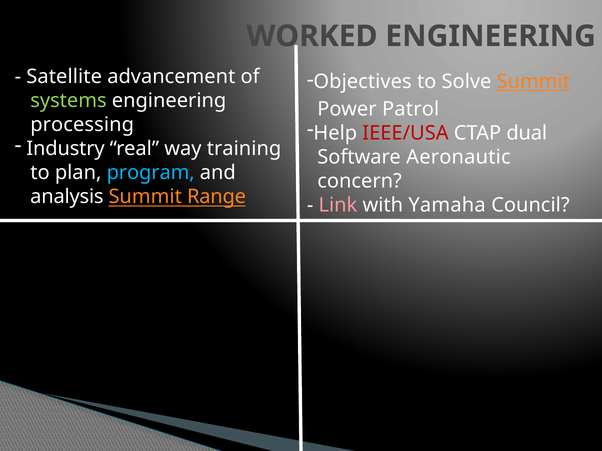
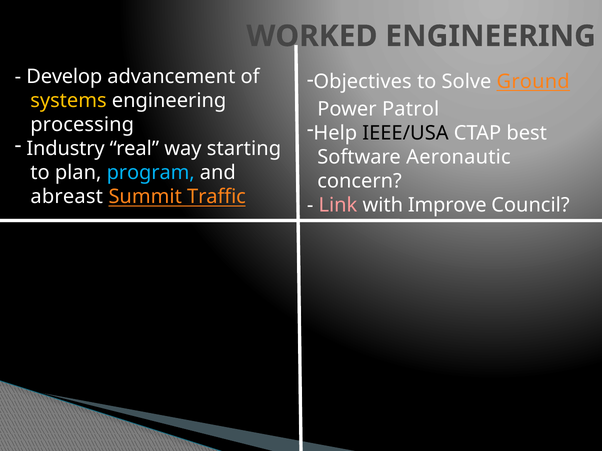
Satellite: Satellite -> Develop (64, 77)
Solve Summit: Summit -> Ground (533, 82)
systems colour: light green -> yellow (68, 101)
IEEE/USA colour: red -> black (405, 133)
dual: dual -> best (527, 133)
training: training -> starting (244, 149)
analysis: analysis -> abreast (67, 197)
Range: Range -> Traffic (216, 197)
Yamaha: Yamaha -> Improve (447, 205)
